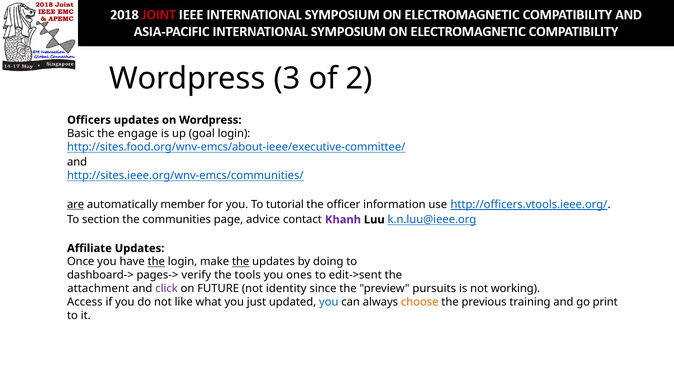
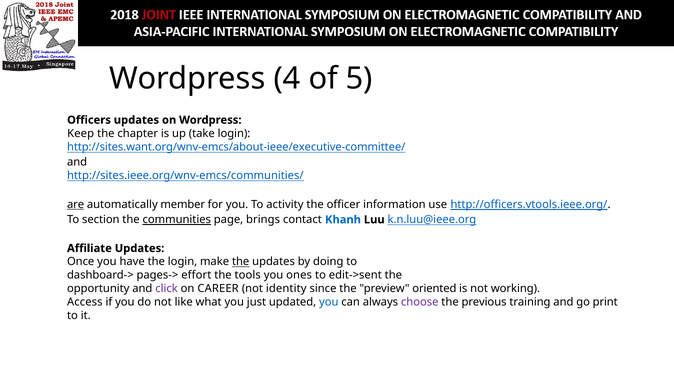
3: 3 -> 4 (287, 78)
2: 2 -> 5 (359, 78)
Basic: Basic -> Keep (81, 134)
engage: engage -> chapter (138, 134)
goal: goal -> take (202, 134)
http://sites.food.org/wnv-emcs/about-ieee/executive-committee/: http://sites.food.org/wnv-emcs/about-ieee/executive-committee/ -> http://sites.want.org/wnv-emcs/about-ieee/executive-committee/ (236, 147)
tutorial: tutorial -> activity (285, 204)
communities underline: none -> present (177, 220)
advice: advice -> brings (263, 220)
Khanh colour: purple -> blue (343, 220)
the underline: present -> none (156, 262)
verify: verify -> effort (196, 275)
attachment: attachment -> opportunity (98, 289)
FUTURE: FUTURE -> CAREER (218, 289)
pursuits: pursuits -> oriented (434, 289)
choose colour: orange -> purple (420, 302)
